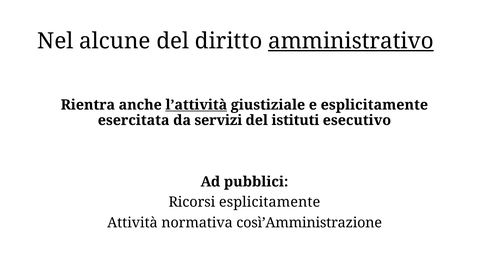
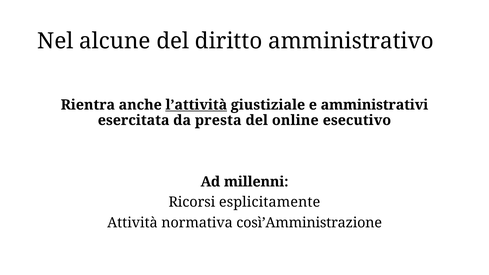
amministrativo underline: present -> none (351, 41)
e esplicitamente: esplicitamente -> amministrativi (374, 105)
servizi: servizi -> presta (218, 120)
istituti: istituti -> online (295, 120)
pubblici: pubblici -> millenni (256, 182)
